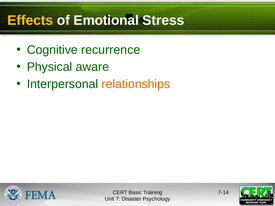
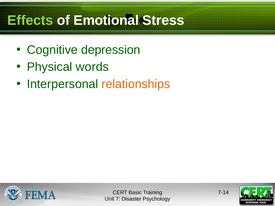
Effects colour: yellow -> light green (30, 20)
recurrence: recurrence -> depression (111, 50)
aware: aware -> words (92, 67)
